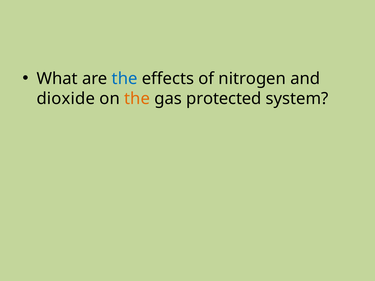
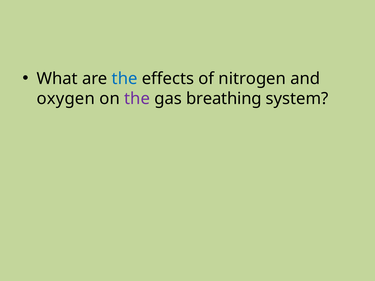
dioxide: dioxide -> oxygen (66, 99)
the colour: orange -> purple (137, 99)
protected: protected -> breathing (224, 99)
